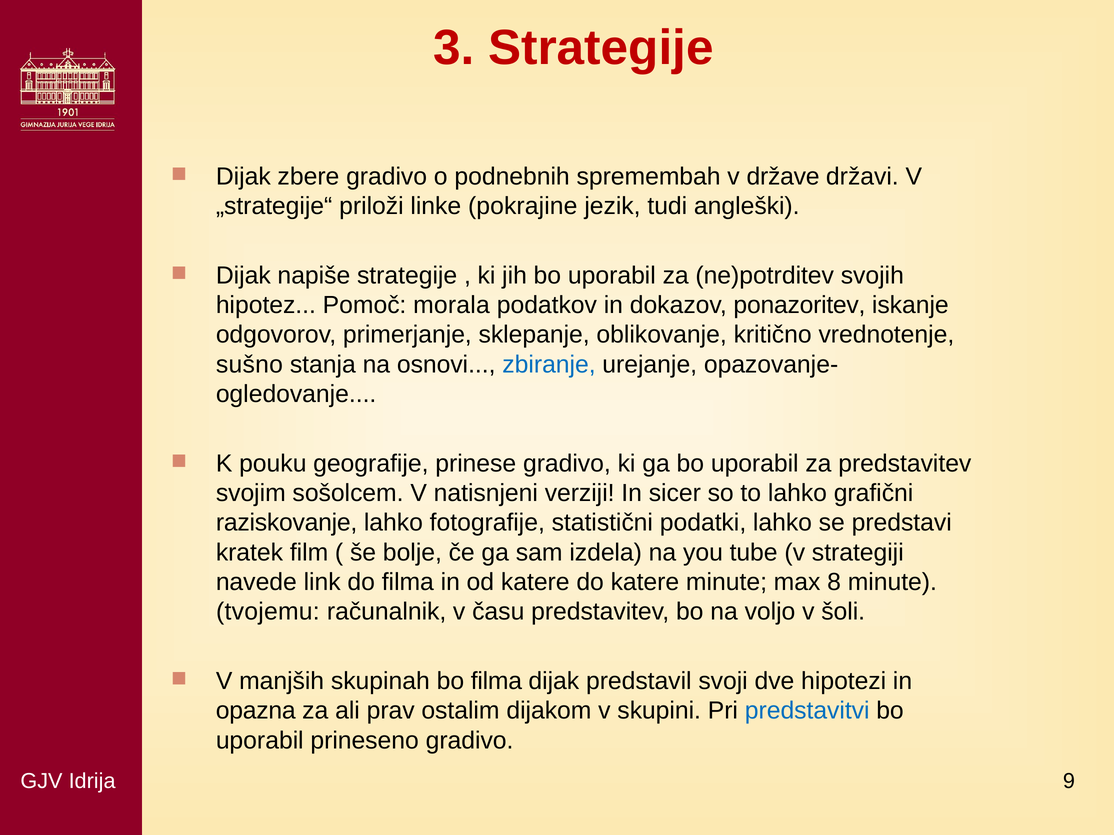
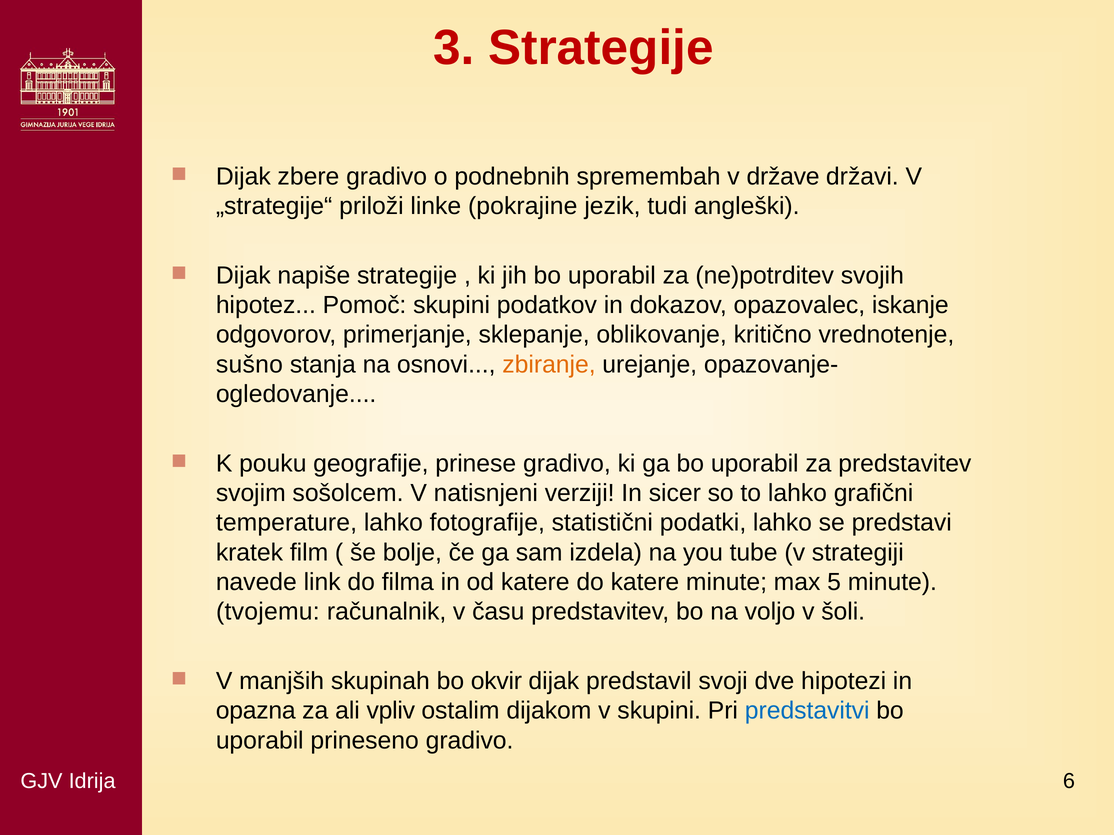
Pomoč morala: morala -> skupini (452, 305)
ponazoritev: ponazoritev -> opazovalec (799, 305)
zbiranje colour: blue -> orange (549, 365)
raziskovanje: raziskovanje -> temperature (286, 523)
8: 8 -> 5 (834, 582)
bo filma: filma -> okvir (496, 681)
prav: prav -> vpliv (391, 711)
9: 9 -> 6 (1069, 781)
